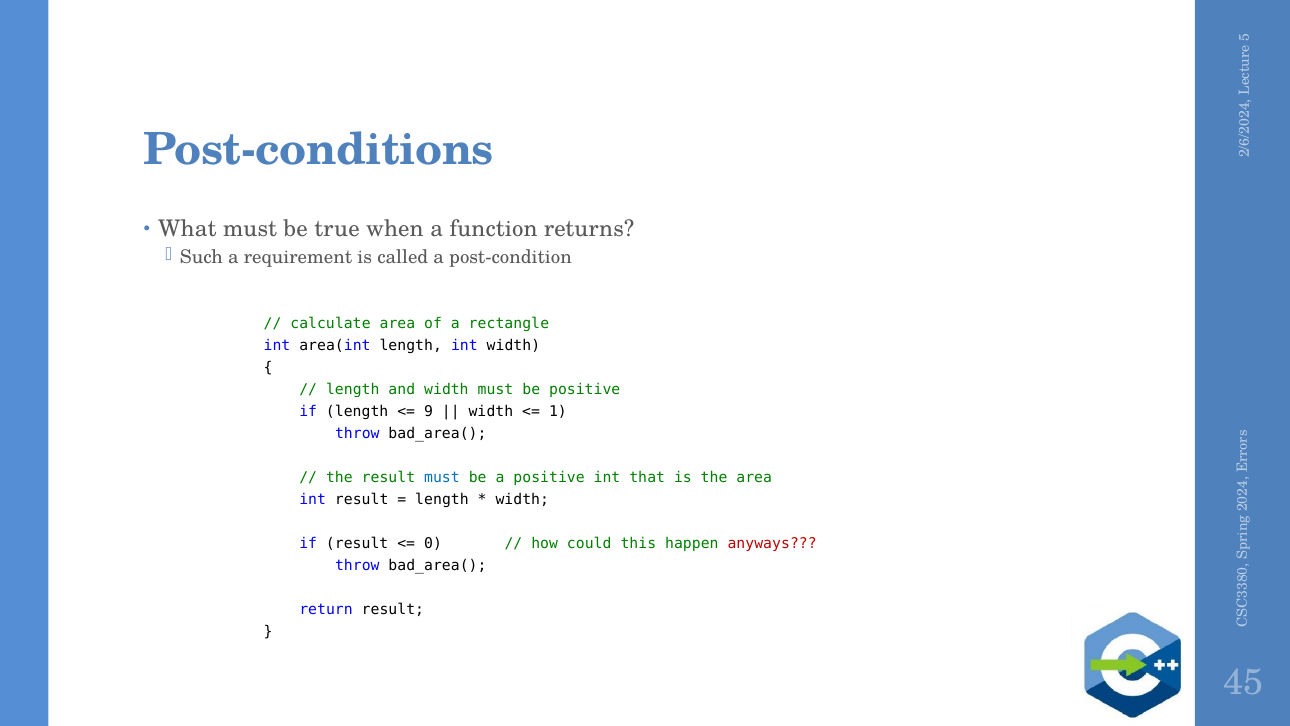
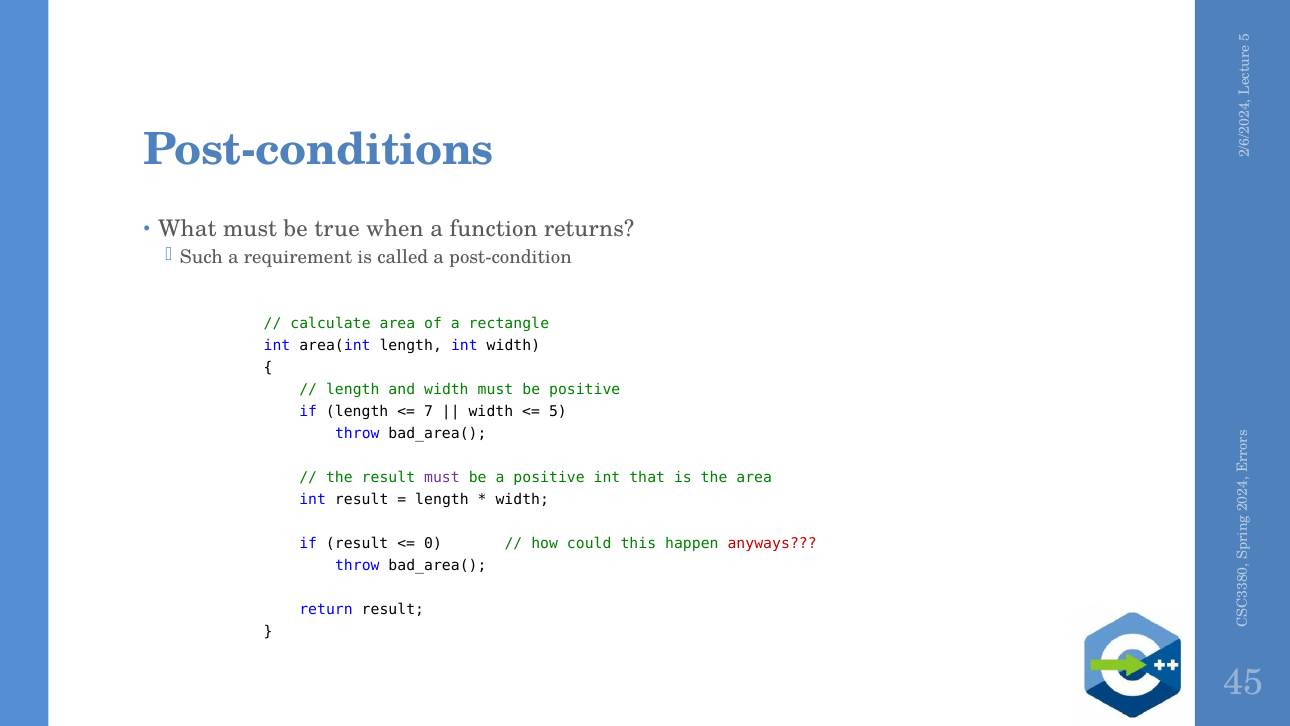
9: 9 -> 7 (428, 411)
1: 1 -> 5 (558, 411)
must colour: blue -> purple (442, 477)
